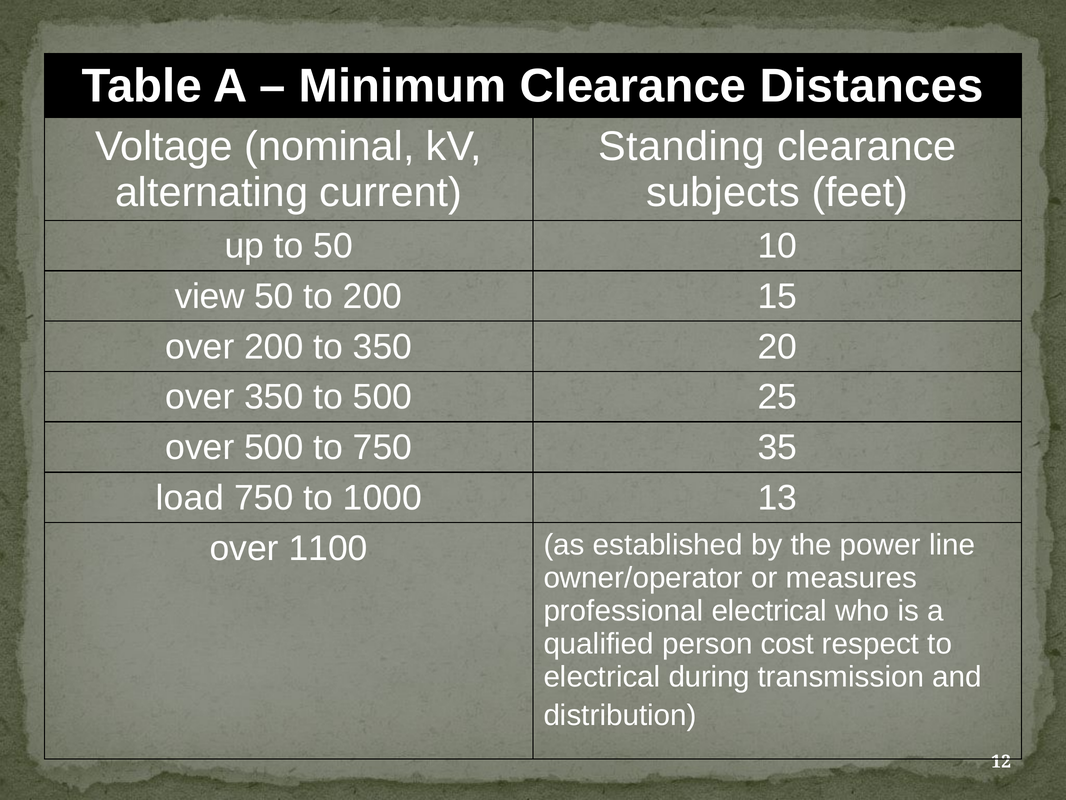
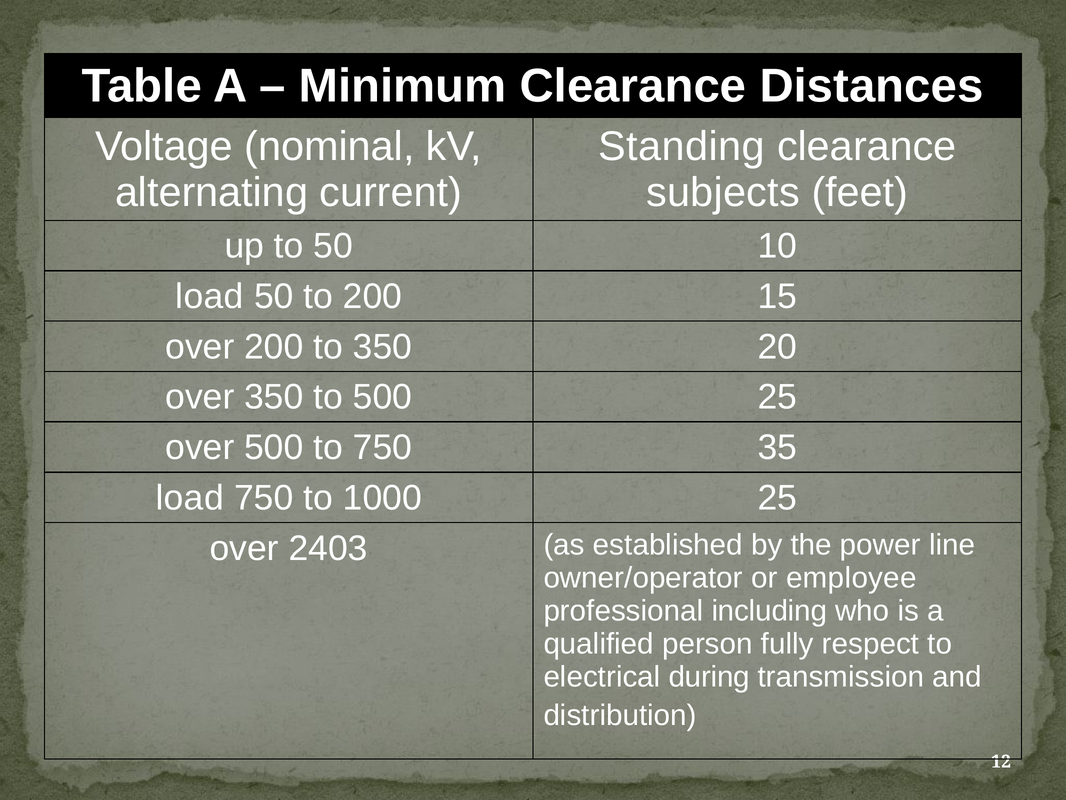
view: view -> load (210, 296)
1000 13: 13 -> 25 (777, 498)
1100: 1100 -> 2403 (328, 548)
measures: measures -> employee (851, 578)
professional electrical: electrical -> including (769, 611)
cost: cost -> fully (787, 644)
